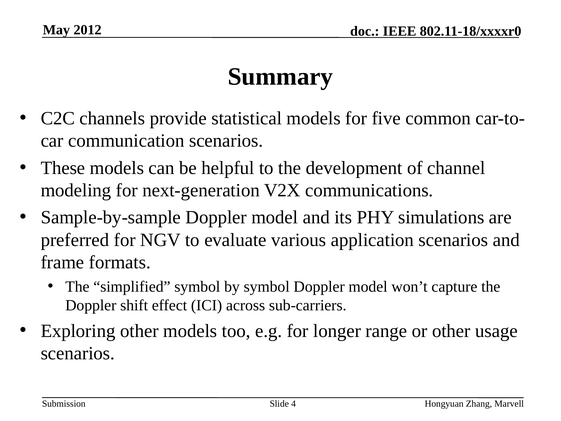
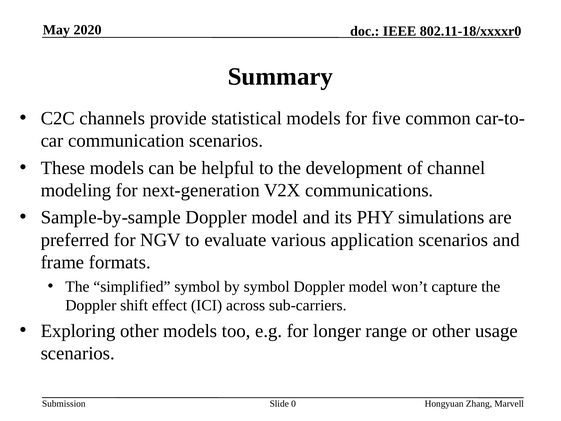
2012: 2012 -> 2020 (88, 30)
4: 4 -> 0 (294, 404)
